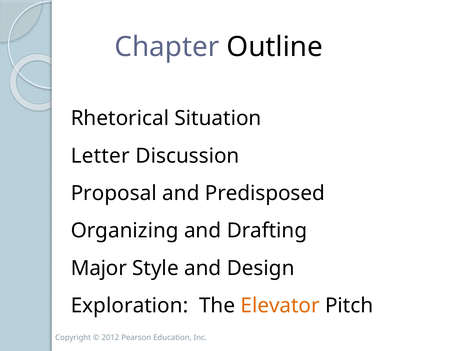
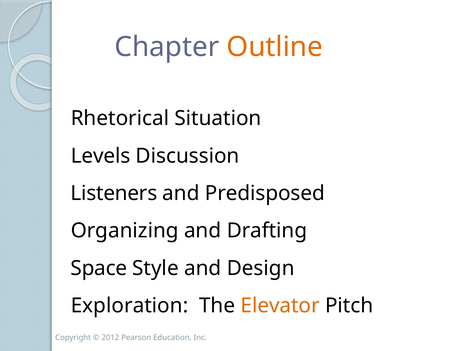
Outline colour: black -> orange (275, 47)
Letter: Letter -> Levels (101, 156)
Proposal: Proposal -> Listeners (114, 193)
Major: Major -> Space (99, 268)
